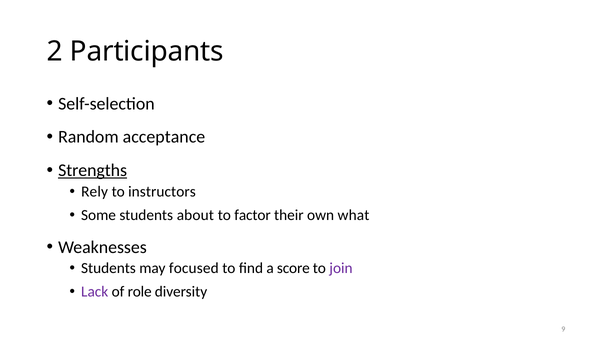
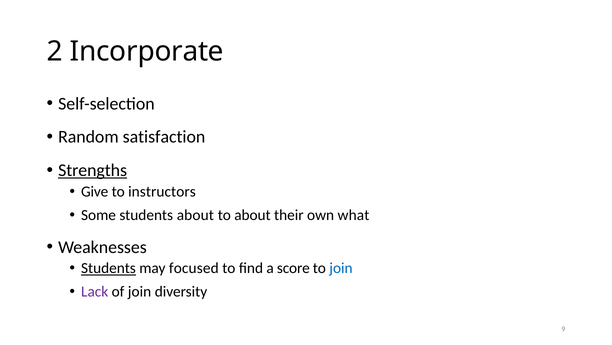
Participants: Participants -> Incorporate (147, 51)
acceptance: acceptance -> satisfaction (164, 137)
Rely: Rely -> Give (95, 191)
to factor: factor -> about (253, 215)
Students underline: none -> present (108, 268)
join colour: purple -> blue (341, 268)
of role: role -> join (140, 291)
